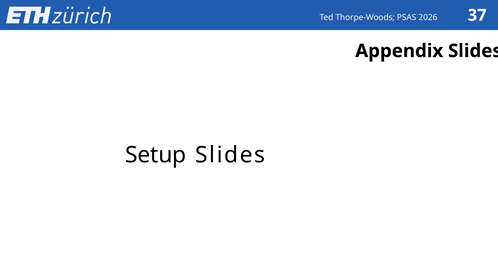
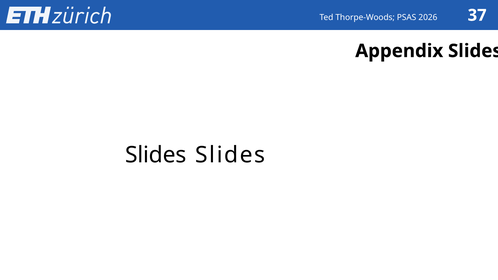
Setup: Setup -> Slides (156, 155)
